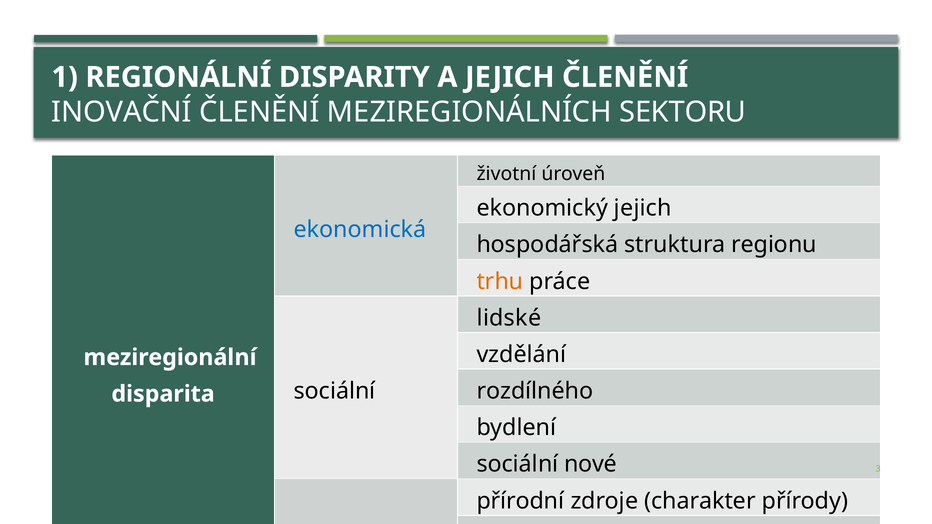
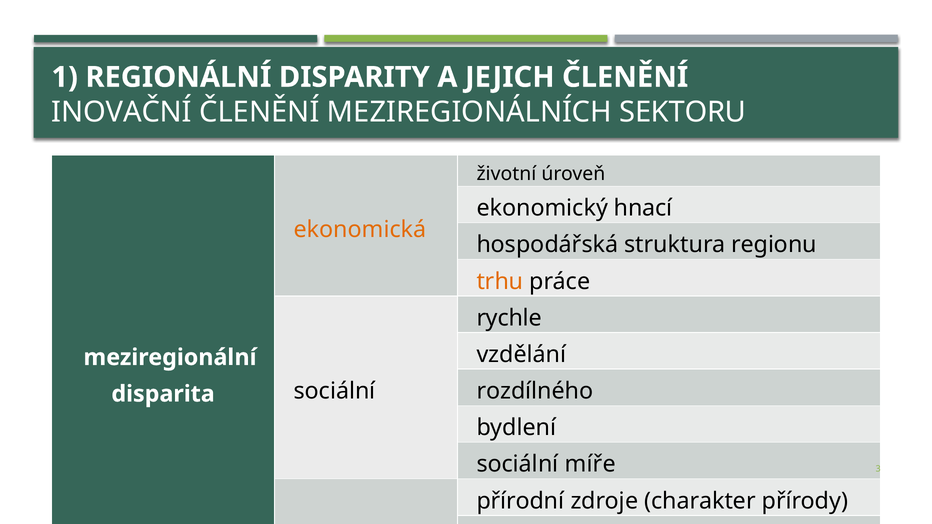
ekonomický jejich: jejich -> hnací (643, 208)
ekonomická colour: blue -> orange (360, 229)
lidské: lidské -> rychle (509, 318)
nové: nové -> míře (590, 464)
